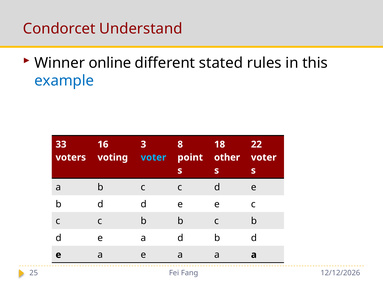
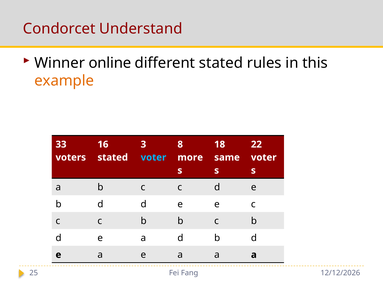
example colour: blue -> orange (64, 81)
voting: voting -> stated (113, 158)
point: point -> more (190, 158)
other: other -> same (227, 158)
